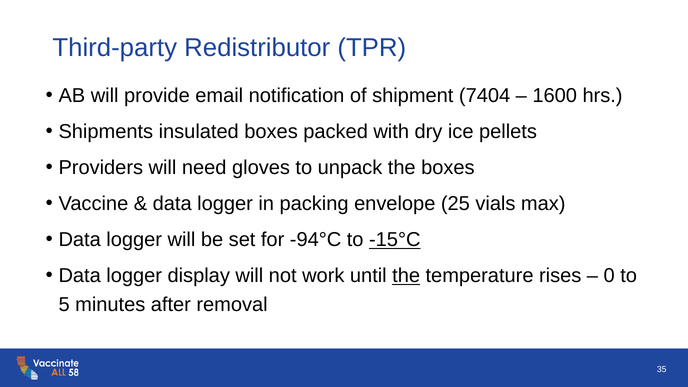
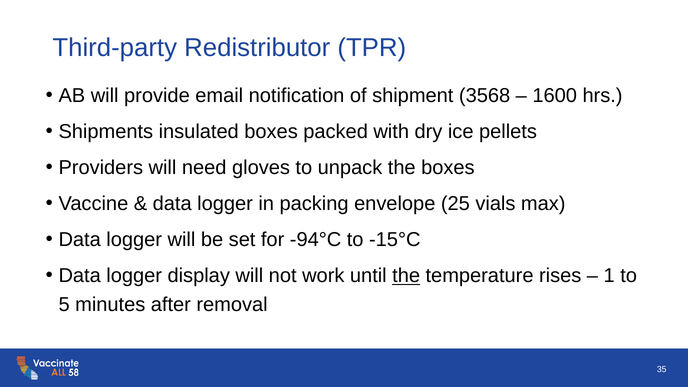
7404: 7404 -> 3568 (485, 96)
-15°C underline: present -> none (395, 240)
0: 0 -> 1 (609, 276)
